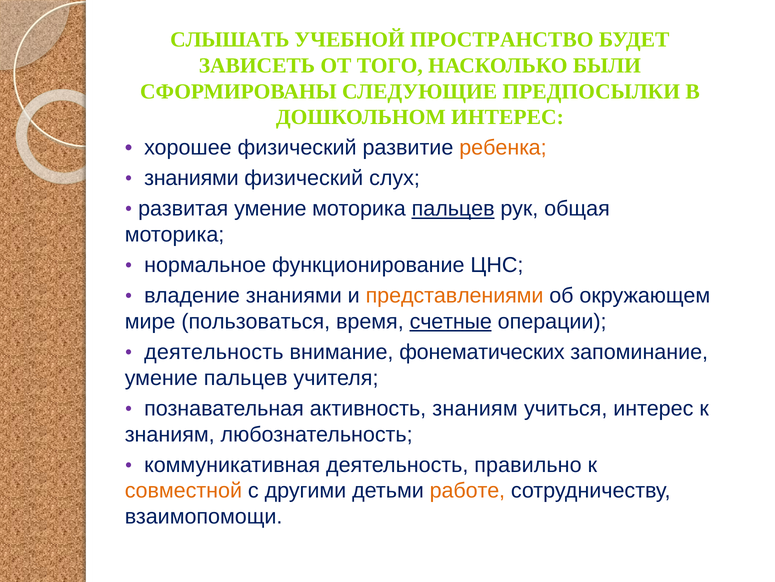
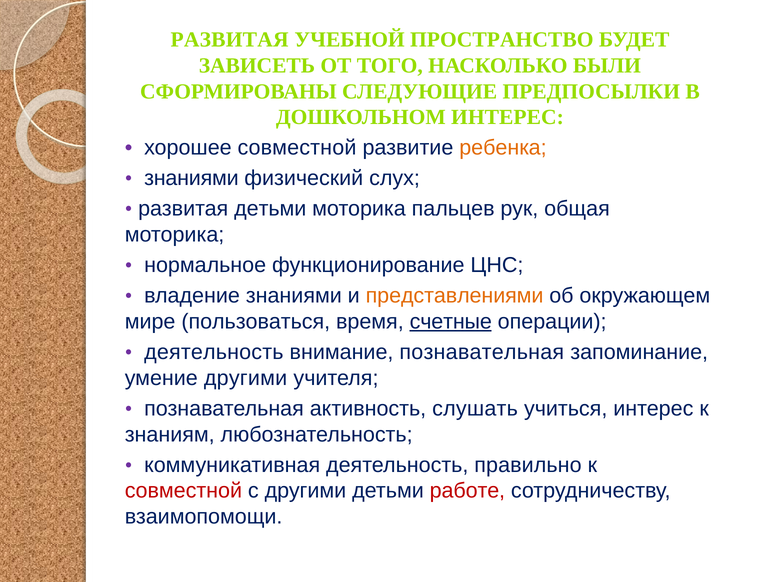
СЛЫШАТЬ: СЛЫШАТЬ -> РАЗВИТАЯ (230, 40)
хорошее физический: физический -> совместной (297, 148)
развитая умение: умение -> детьми (270, 209)
пальцев underline: present -> none (453, 209)
внимание фонематических: фонематических -> познавательная (482, 352)
умение пальцев: пальцев -> другими (246, 378)
активность знаниям: знаниям -> слушать (475, 408)
совместной colour: orange -> red (183, 490)
работе colour: orange -> red (467, 490)
